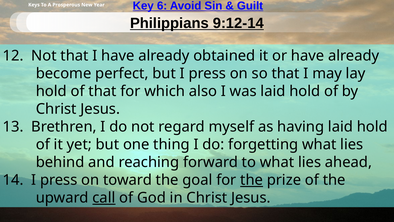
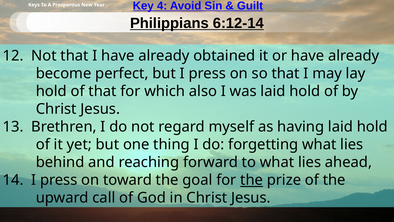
6: 6 -> 4 (162, 6)
9:12-14: 9:12-14 -> 6:12-14 (238, 23)
call underline: present -> none (104, 198)
